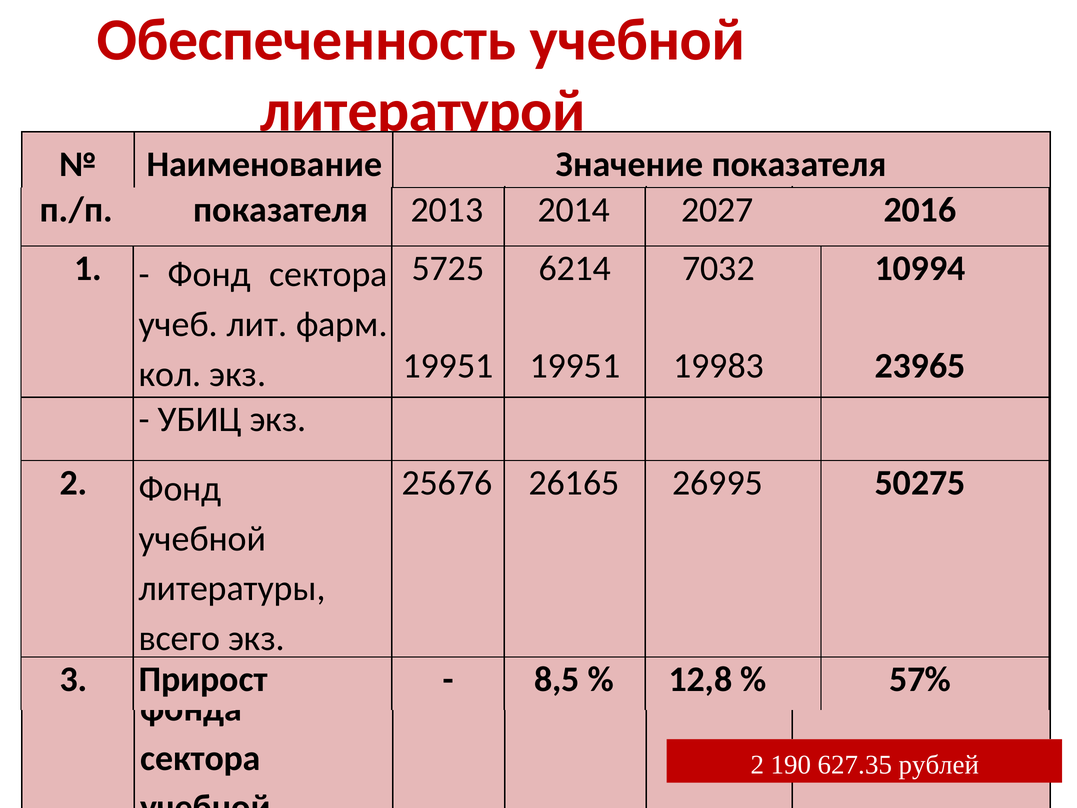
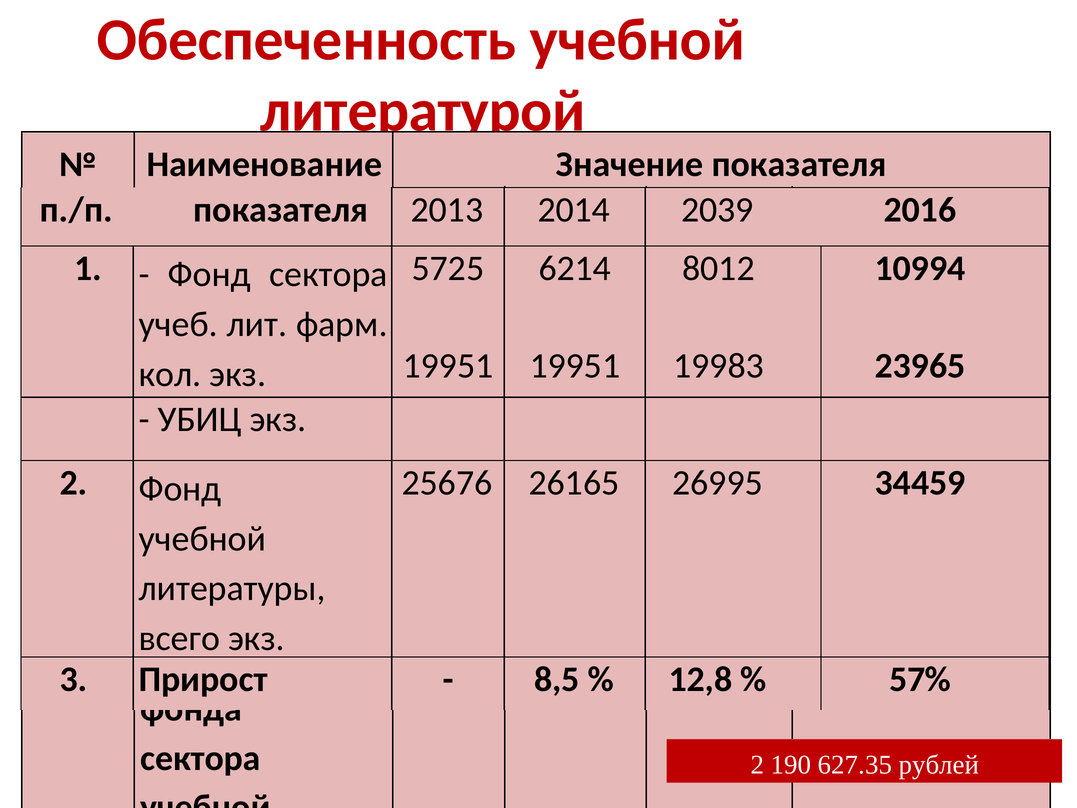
2027: 2027 -> 2039 (717, 210)
7032: 7032 -> 8012 (718, 268)
50275: 50275 -> 34459 (920, 483)
